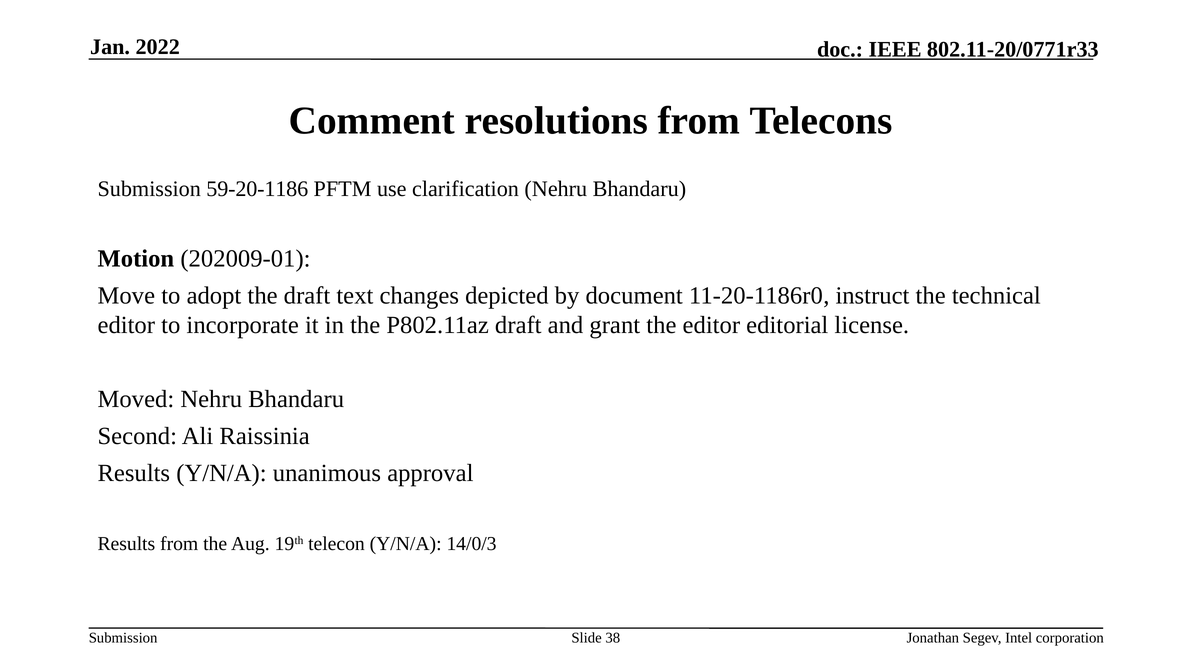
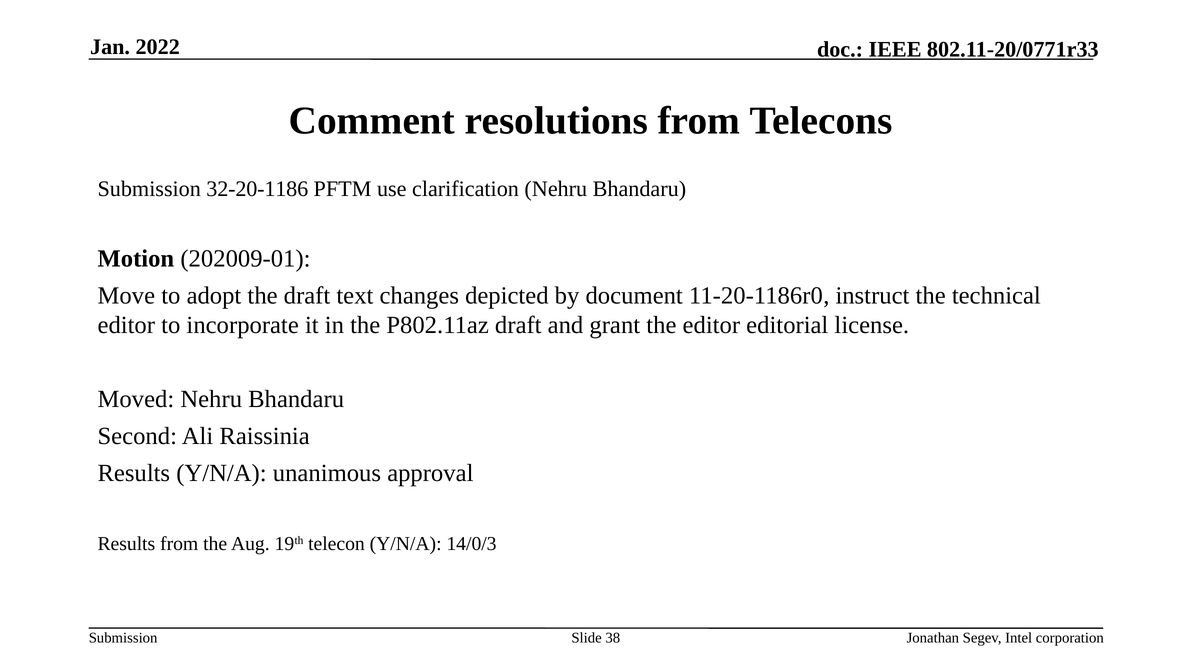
59-20-1186: 59-20-1186 -> 32-20-1186 (257, 189)
